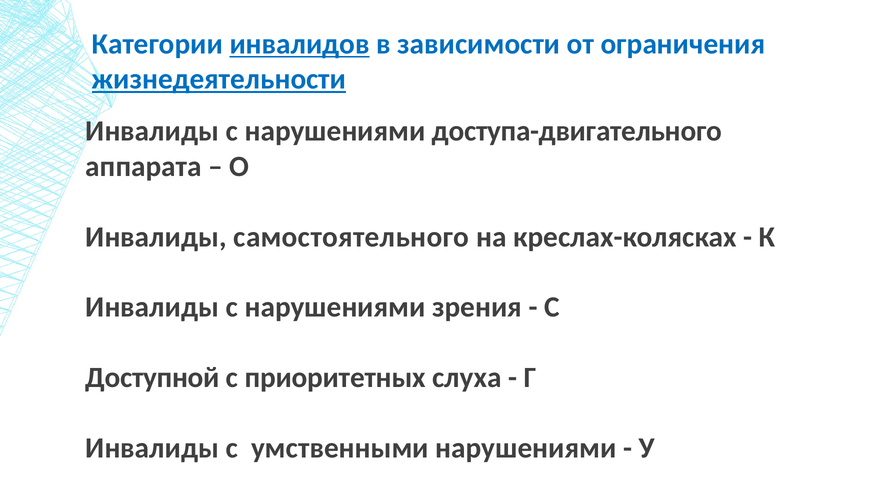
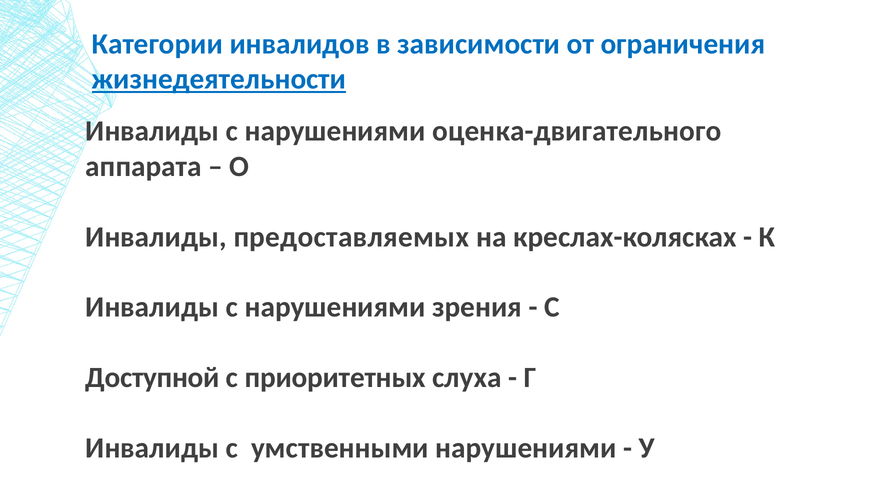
инвалидов underline: present -> none (300, 44)
доступа-двигательного: доступа-двигательного -> оценка-двигательного (577, 131)
самостоятельного: самостоятельного -> предоставляемых (351, 237)
